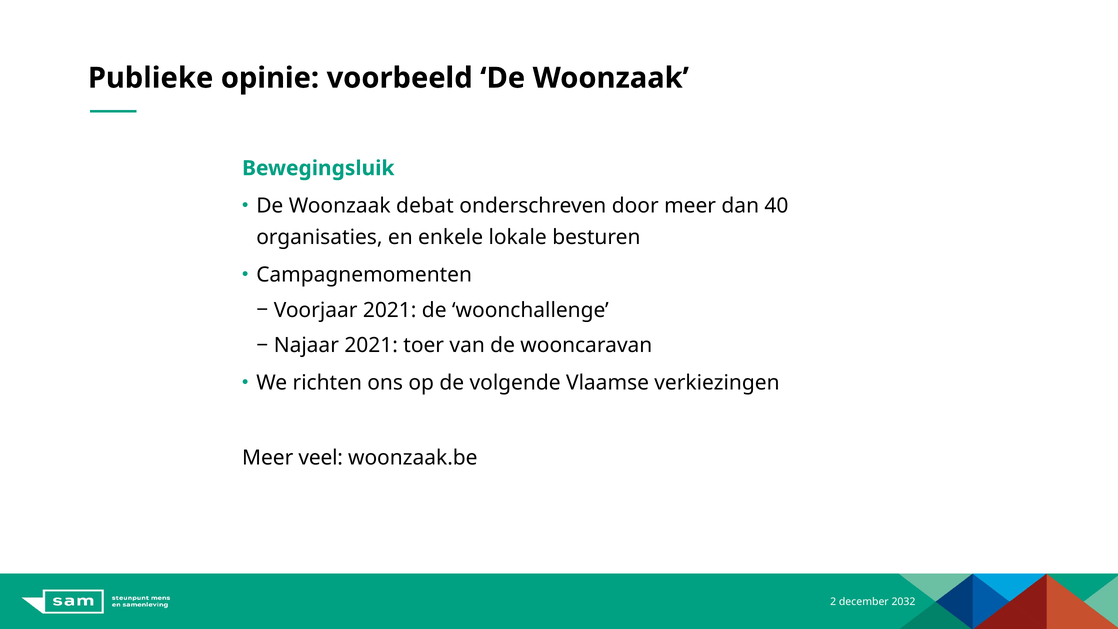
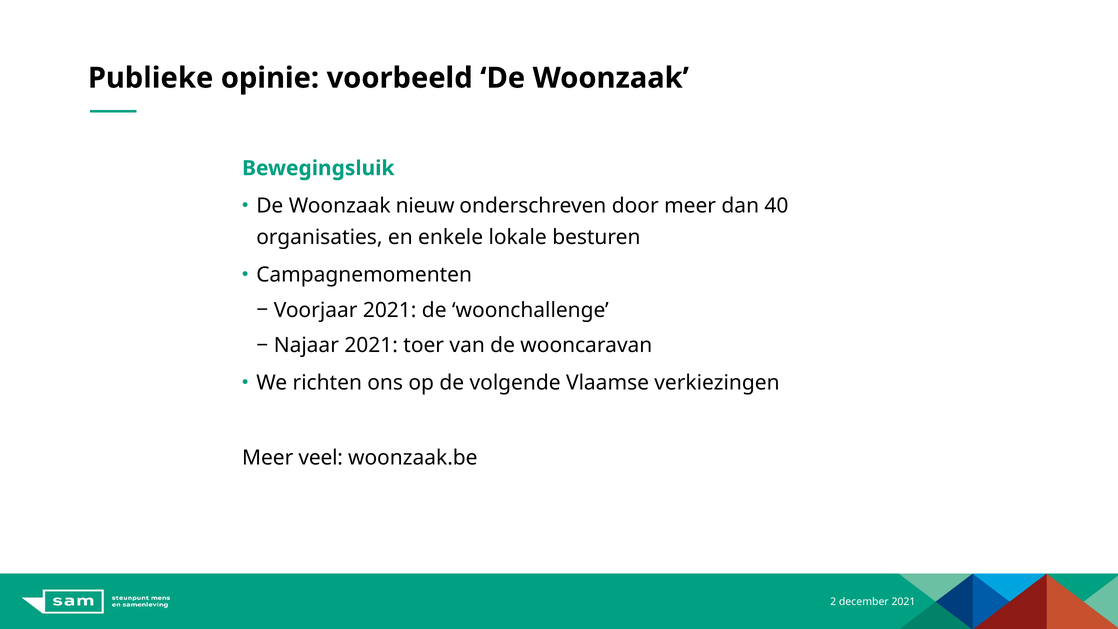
debat: debat -> nieuw (425, 206)
december 2032: 2032 -> 2021 (903, 602)
